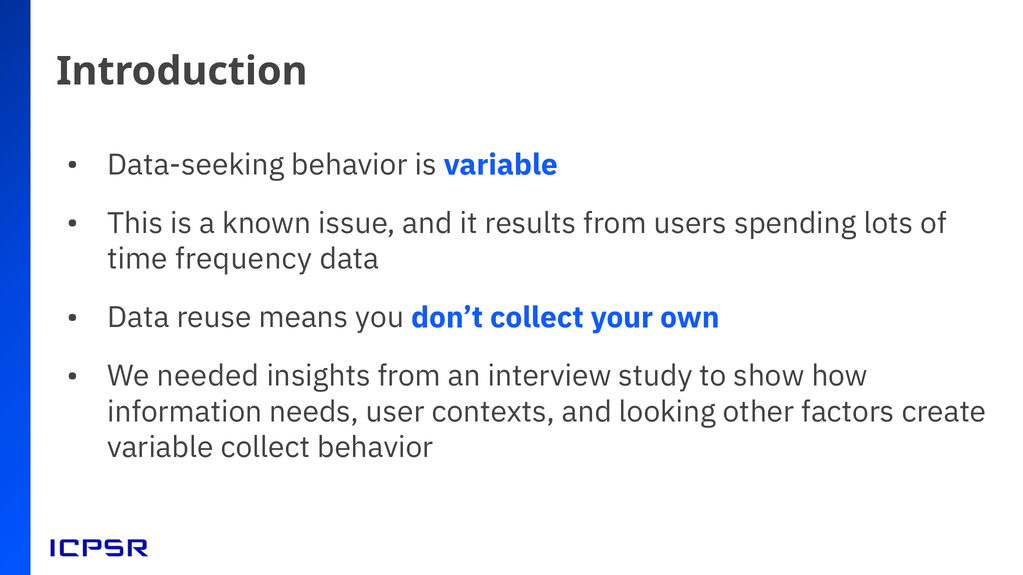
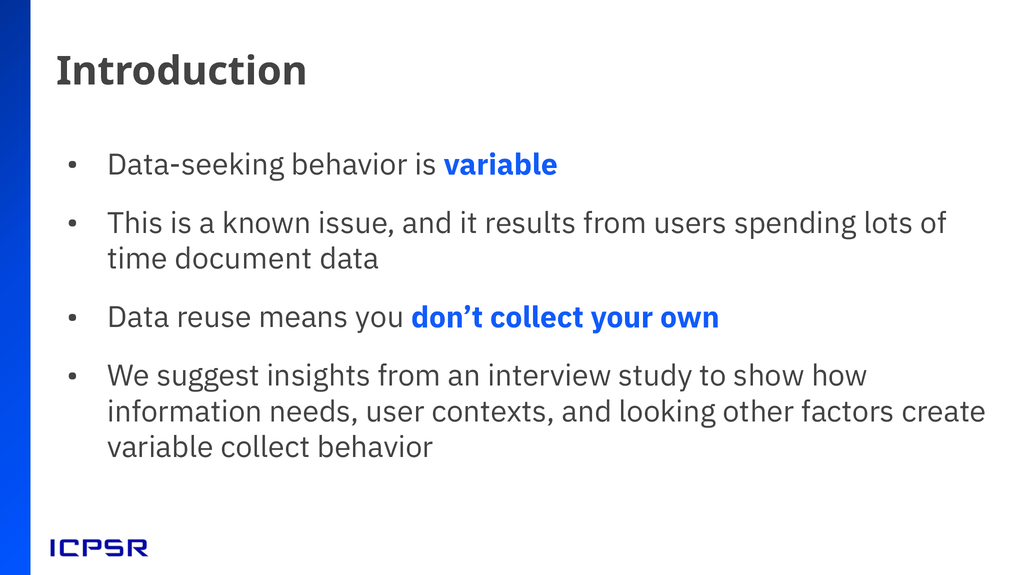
frequency: frequency -> document (244, 259)
needed: needed -> suggest (208, 376)
